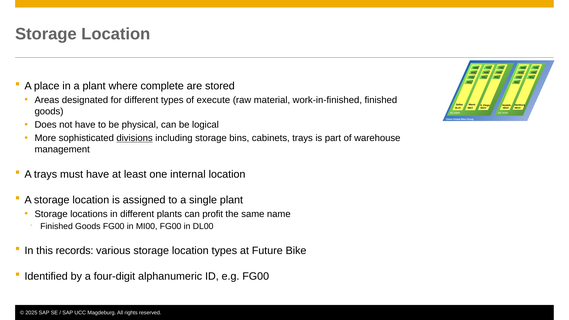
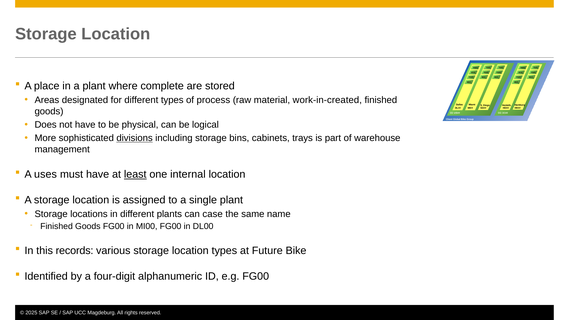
execute: execute -> process (213, 100)
work-in-finished: work-in-finished -> work-in-created (327, 100)
A trays: trays -> uses (45, 174)
least underline: none -> present (135, 174)
profit: profit -> case (213, 214)
